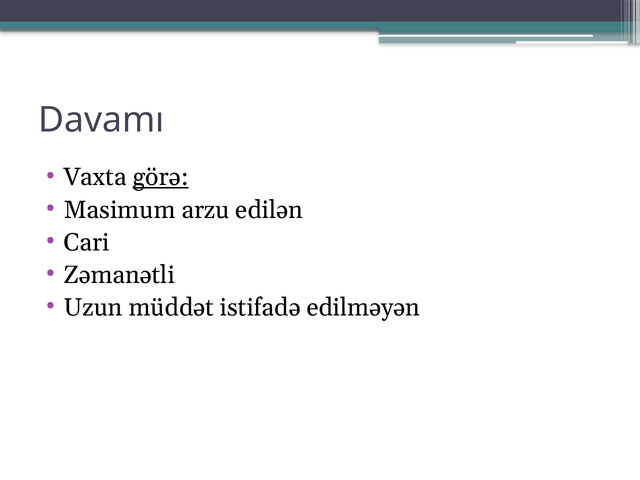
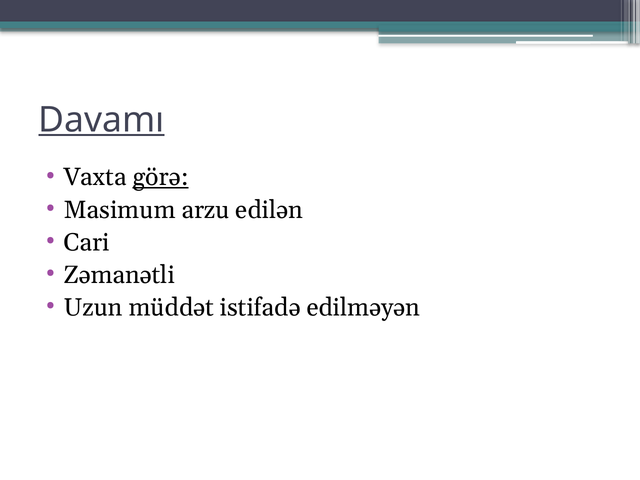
Davamı underline: none -> present (101, 120)
